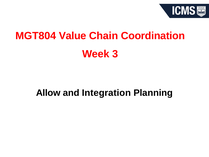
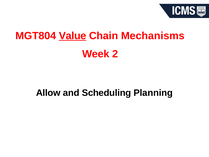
Value underline: none -> present (73, 36)
Coordination: Coordination -> Mechanisms (153, 36)
3: 3 -> 2 (115, 54)
Integration: Integration -> Scheduling (107, 93)
